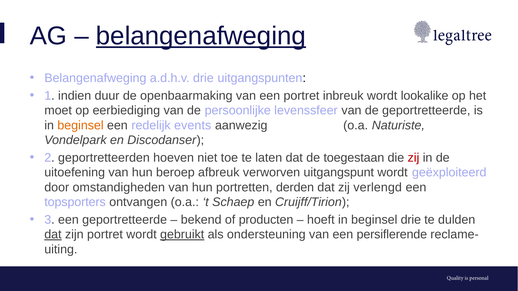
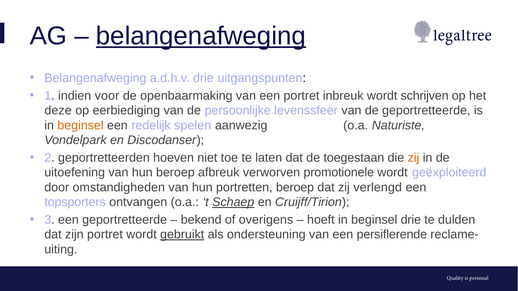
duur: duur -> voor (107, 96)
lookalike: lookalike -> schrijven (425, 96)
moet: moet -> deze (58, 111)
events: events -> spelen (193, 125)
zij colour: red -> orange (413, 158)
uitgangspunt: uitgangspunt -> promotionele (339, 173)
portretten derden: derden -> beroep (295, 188)
Schaep underline: none -> present (233, 202)
producten: producten -> overigens (266, 220)
dat underline: present -> none (53, 235)
